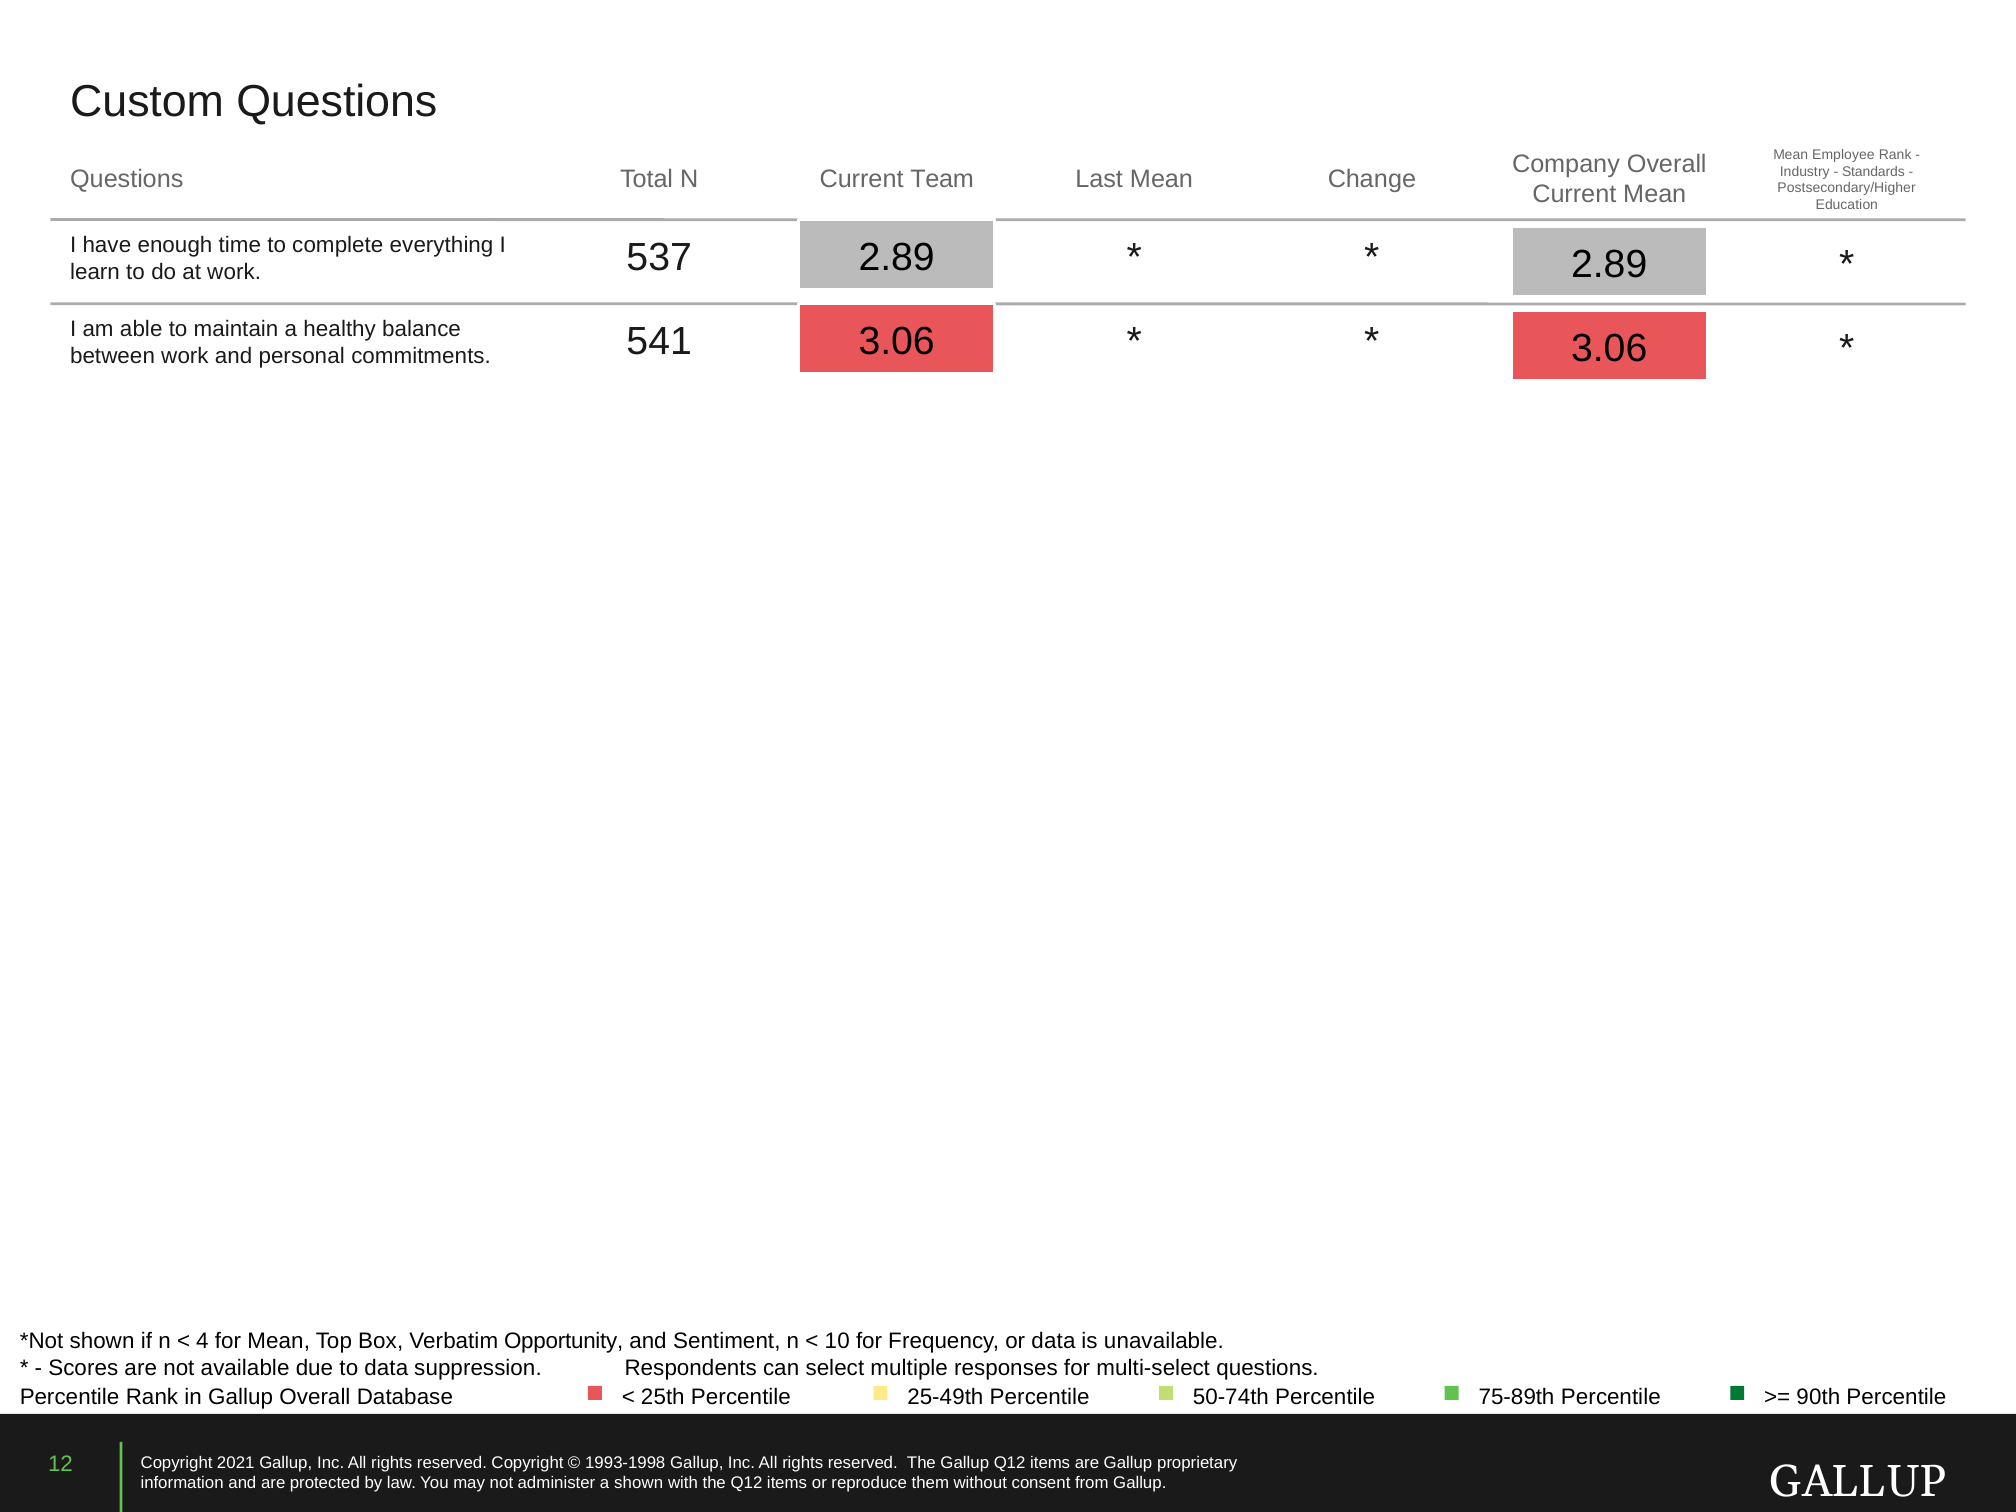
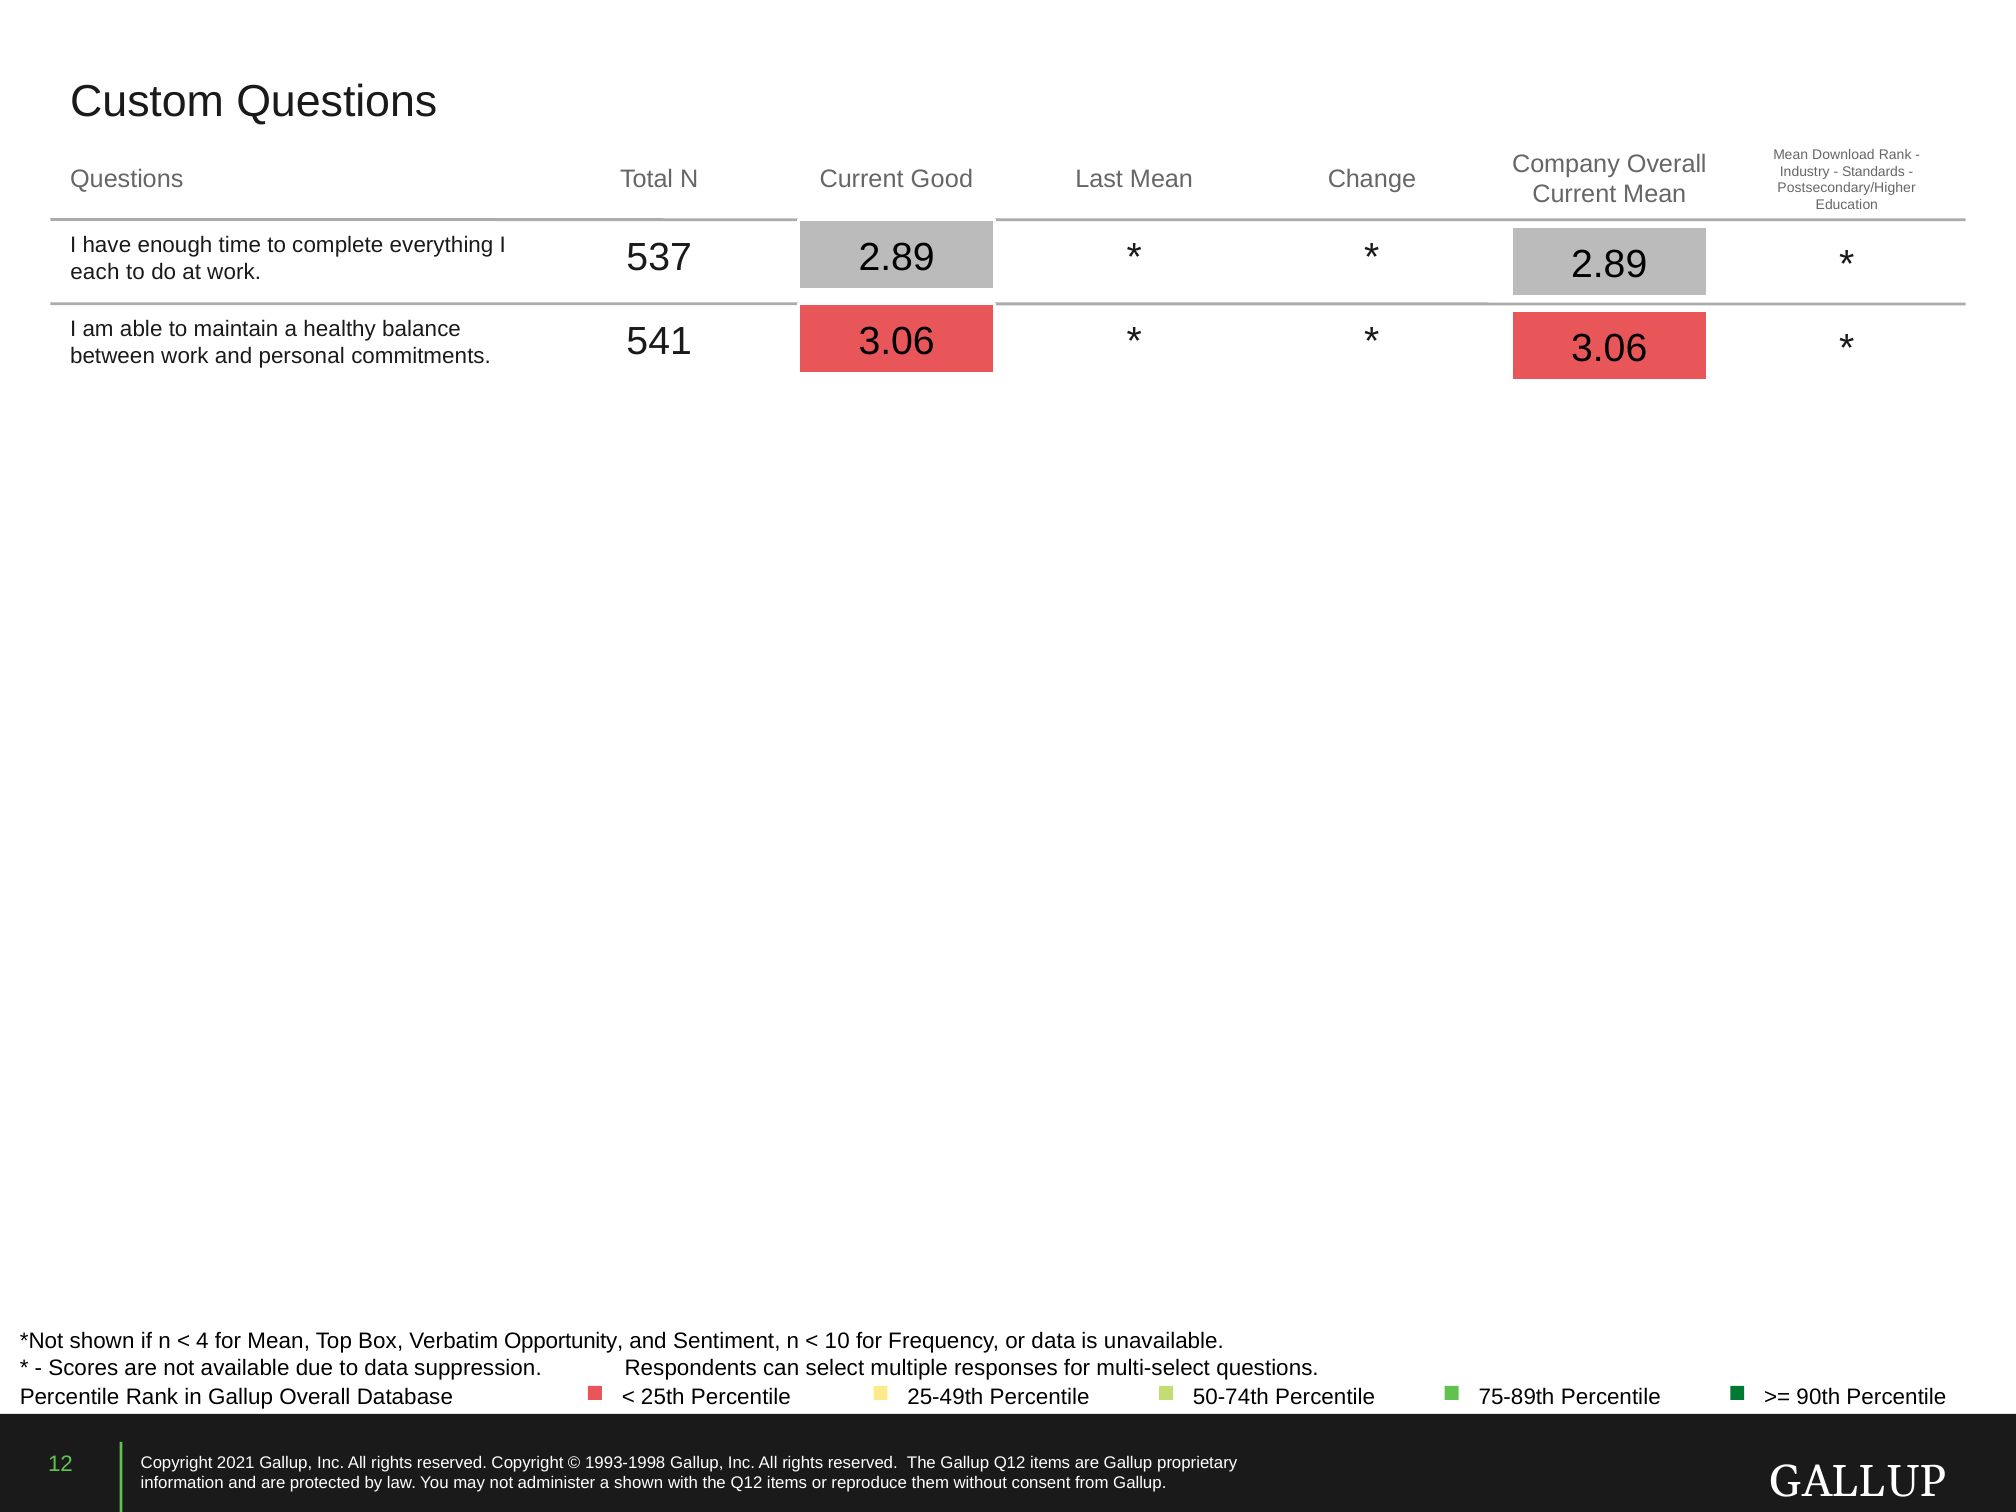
Employee: Employee -> Download (1843, 155)
Team: Team -> Good (942, 179)
learn: learn -> each (95, 272)
